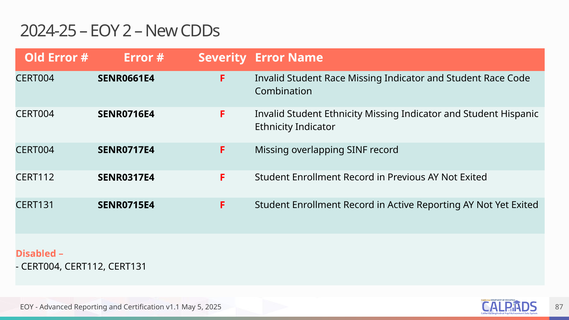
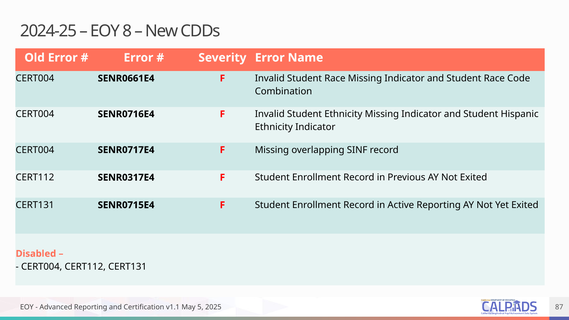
2: 2 -> 8 (127, 31)
